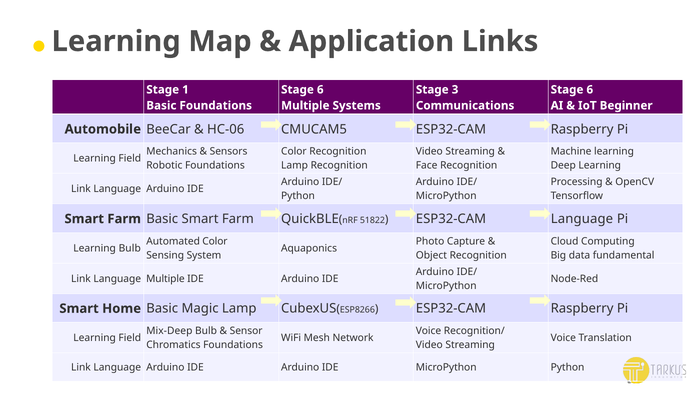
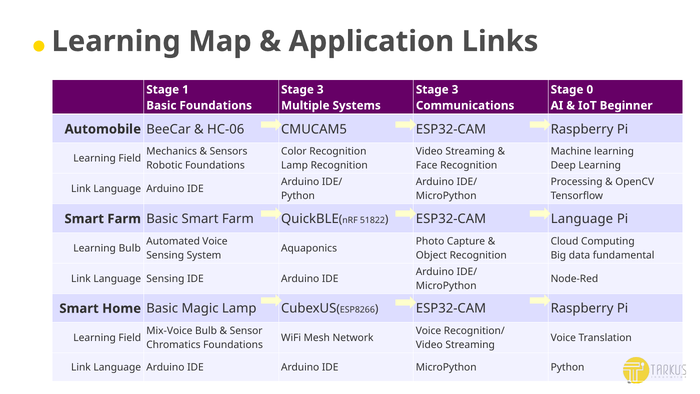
6: 6 -> 3 (320, 90)
6: 6 -> 0 (590, 90)
Automated Color: Color -> Voice (215, 241)
Language Multiple: Multiple -> Sensing (165, 279)
Mix-Deep: Mix-Deep -> Mix-Voice (169, 331)
